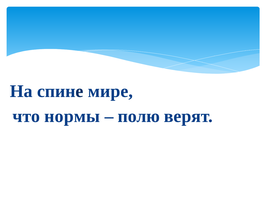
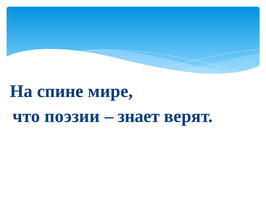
нормы: нормы -> поэзии (72, 116)
полю: полю -> знает (139, 116)
